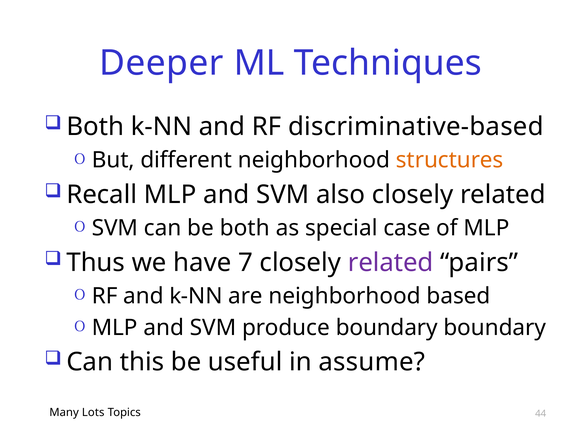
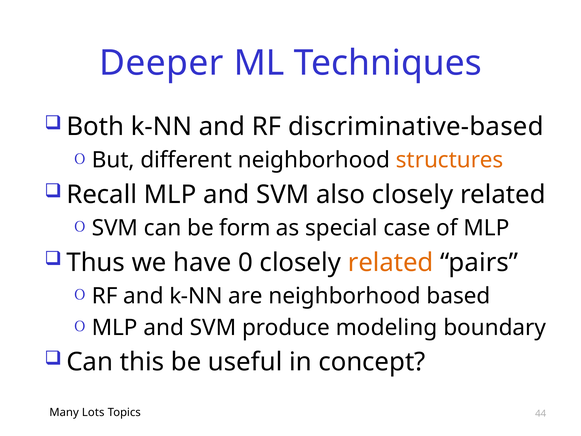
be both: both -> form (245, 228)
7: 7 -> 0 (246, 262)
related colour: purple -> orange (391, 262)
produce boundary: boundary -> modeling (387, 327)
assume: assume -> concept (372, 362)
